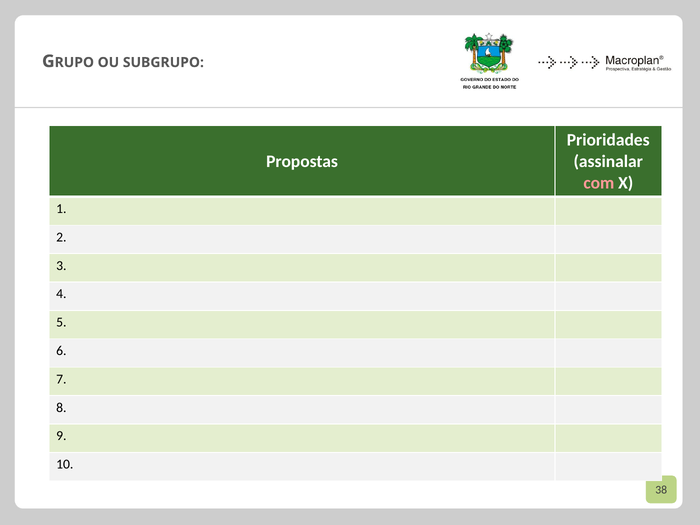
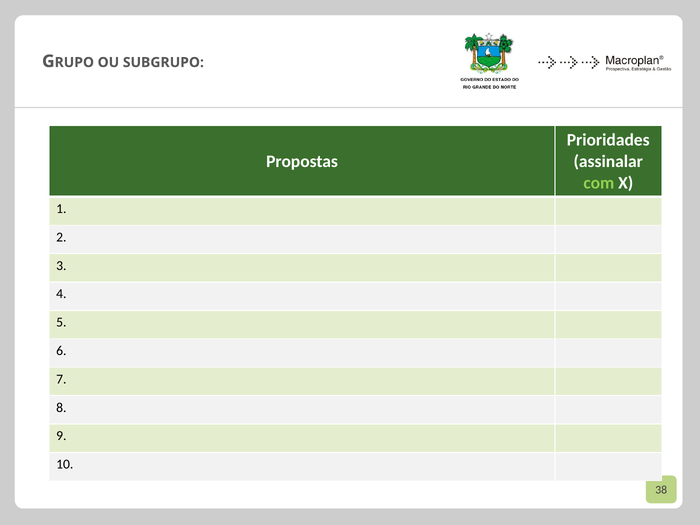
com colour: pink -> light green (599, 183)
